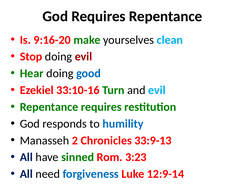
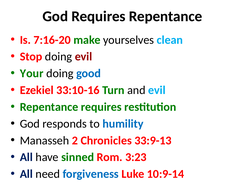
9:16-20: 9:16-20 -> 7:16-20 (52, 40)
Hear: Hear -> Your (32, 73)
12:9-14: 12:9-14 -> 10:9-14 (166, 174)
